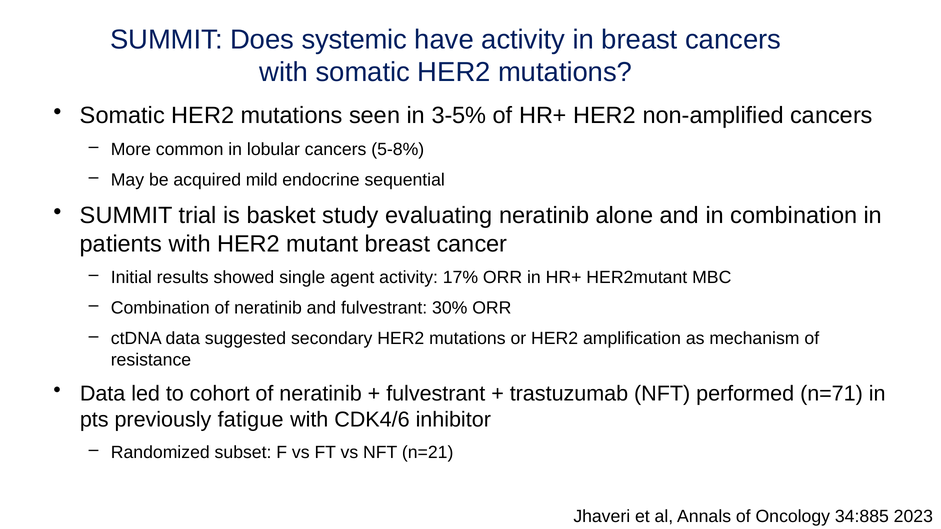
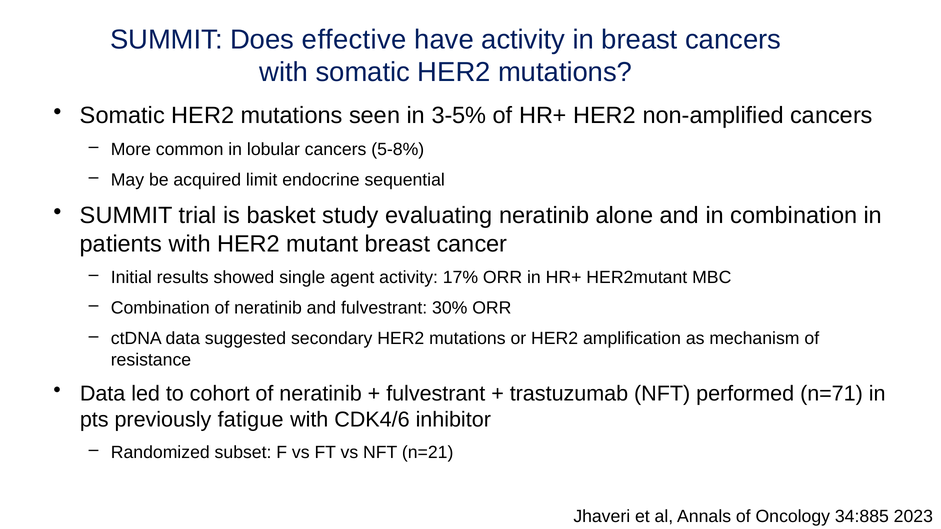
systemic: systemic -> effective (354, 40)
mild: mild -> limit (262, 180)
